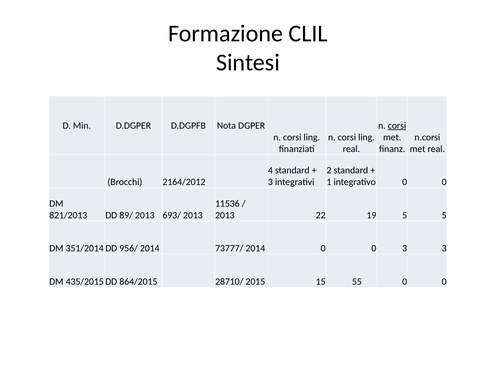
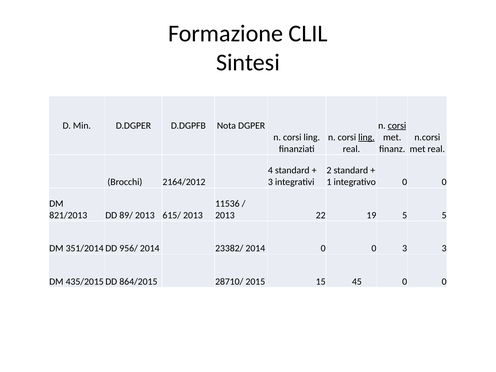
ling underline: none -> present (366, 137)
693/: 693/ -> 615/ (172, 215)
73777/: 73777/ -> 23382/ (229, 248)
55: 55 -> 45 (357, 282)
